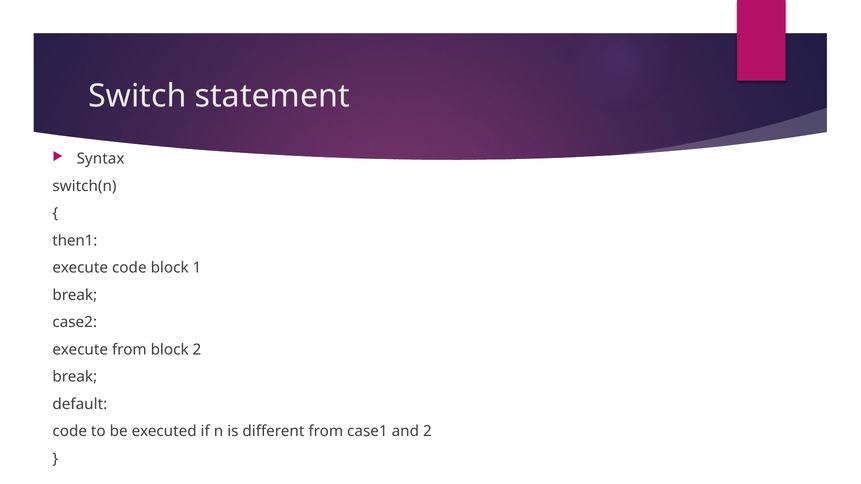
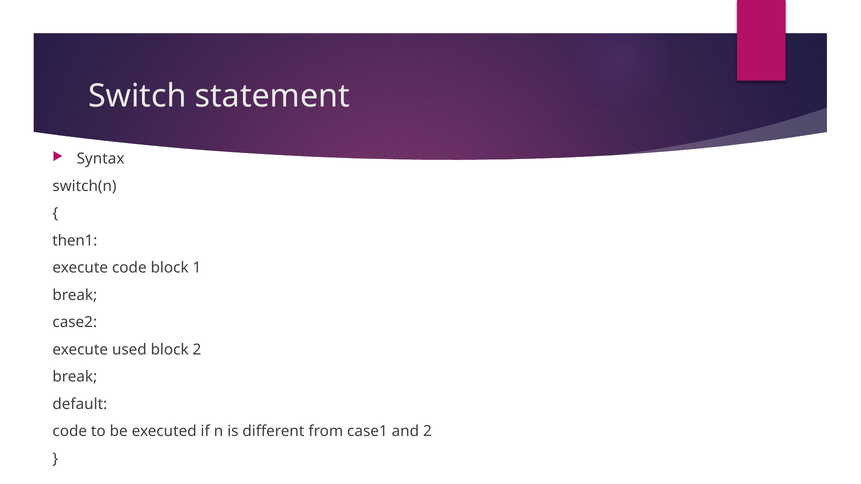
execute from: from -> used (129, 350)
